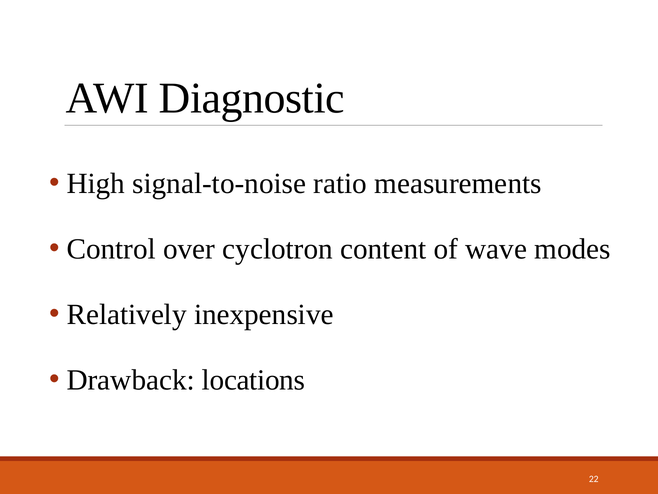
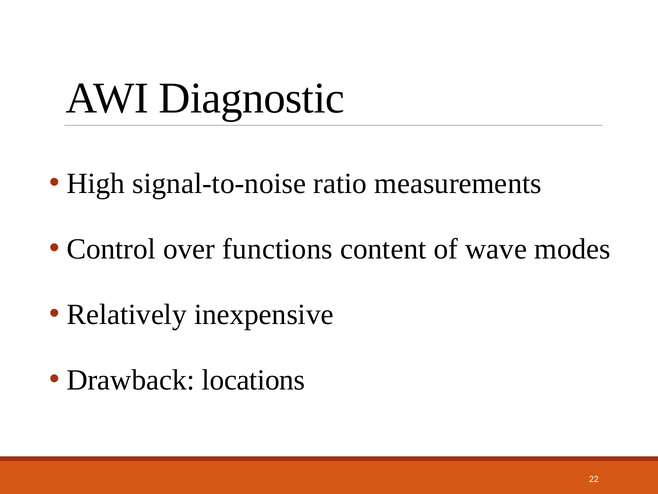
cyclotron: cyclotron -> functions (278, 249)
